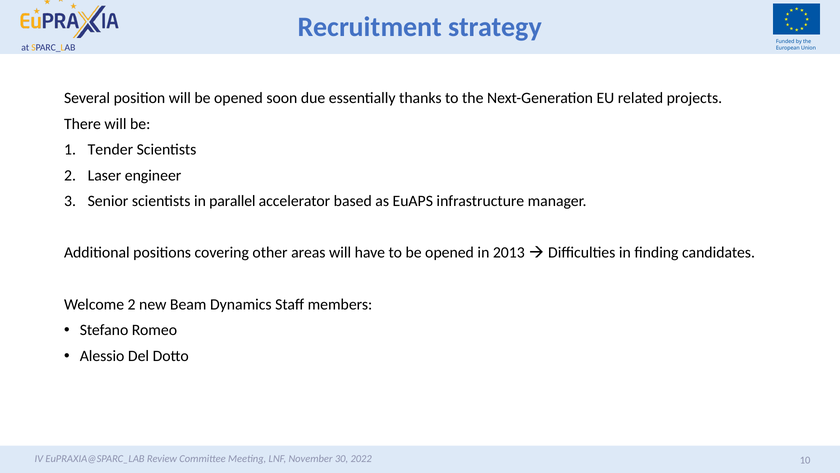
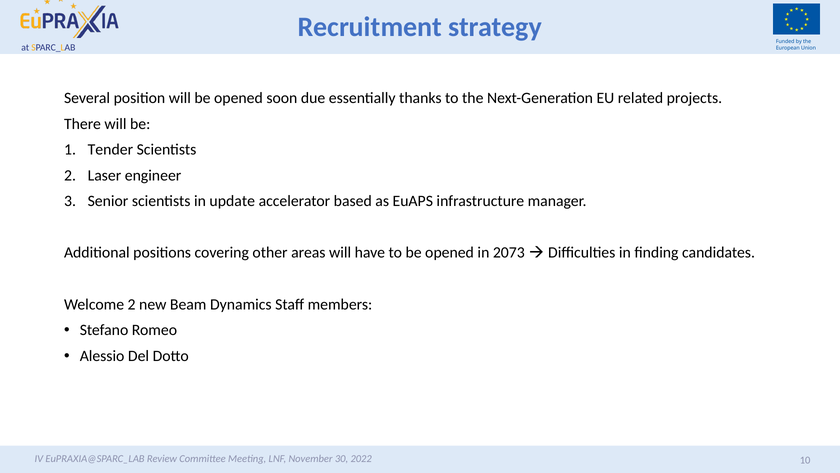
parallel: parallel -> update (232, 201)
2013: 2013 -> 2073 (509, 253)
